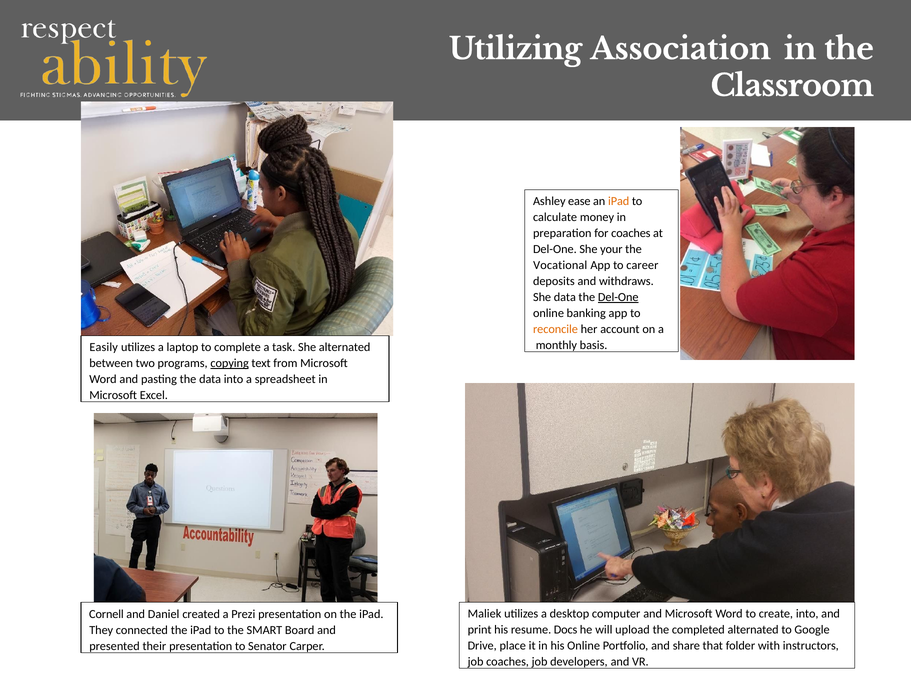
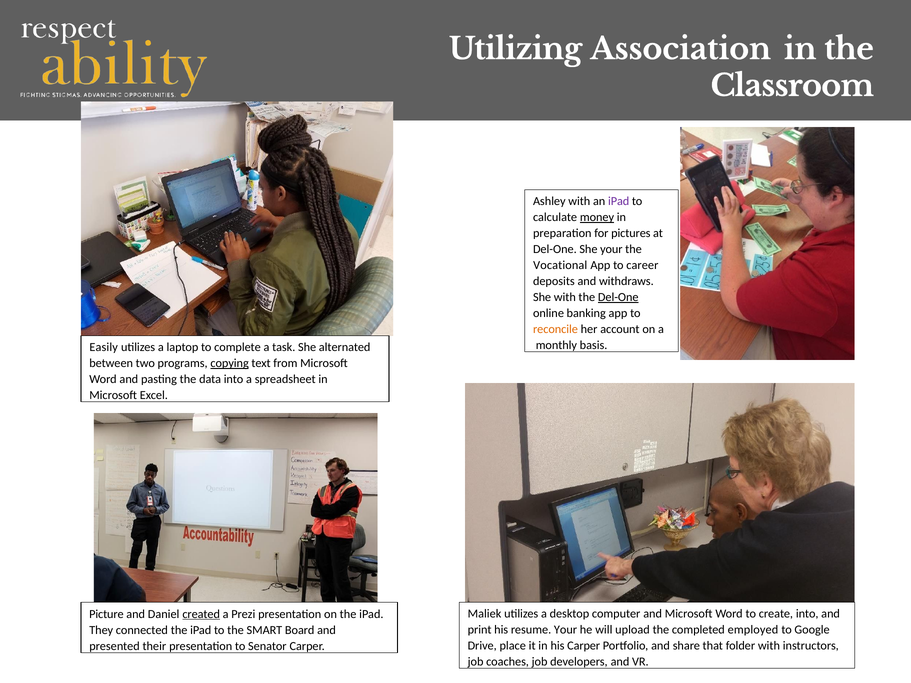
Ashley ease: ease -> with (579, 201)
iPad colour: orange -> purple (619, 201)
money underline: none -> present (597, 217)
for coaches: coaches -> pictures (631, 233)
She data: data -> with (565, 297)
Cornell: Cornell -> Picture (106, 614)
created underline: none -> present (201, 614)
resume Docs: Docs -> Your (566, 630)
completed alternated: alternated -> employed (753, 630)
his Online: Online -> Carper (584, 646)
